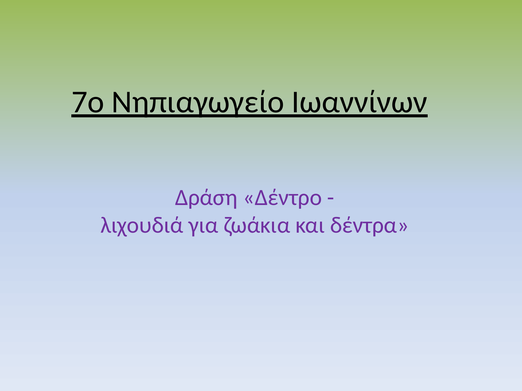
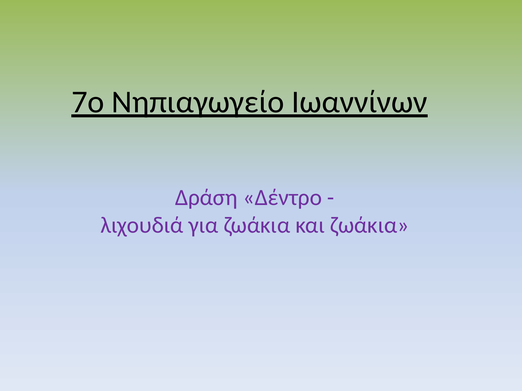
και δέντρα: δέντρα -> ζωάκια (370, 225)
